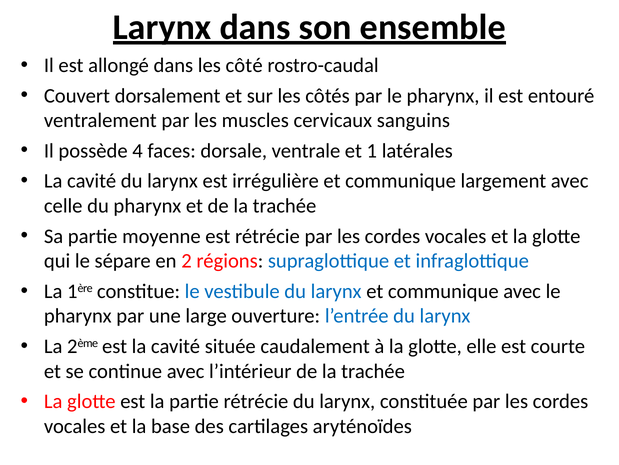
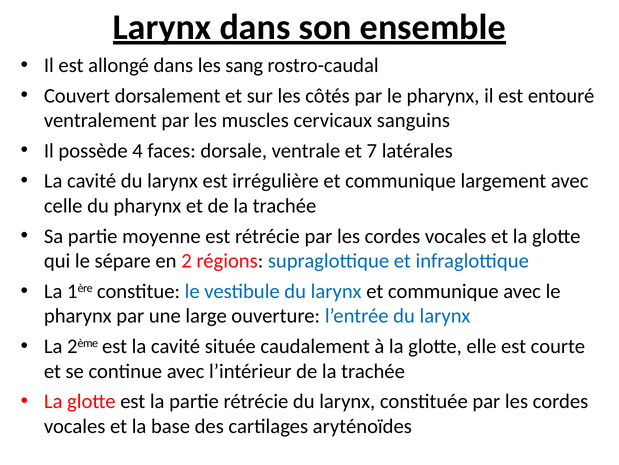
côté: côté -> sang (244, 65)
1: 1 -> 7 (372, 151)
